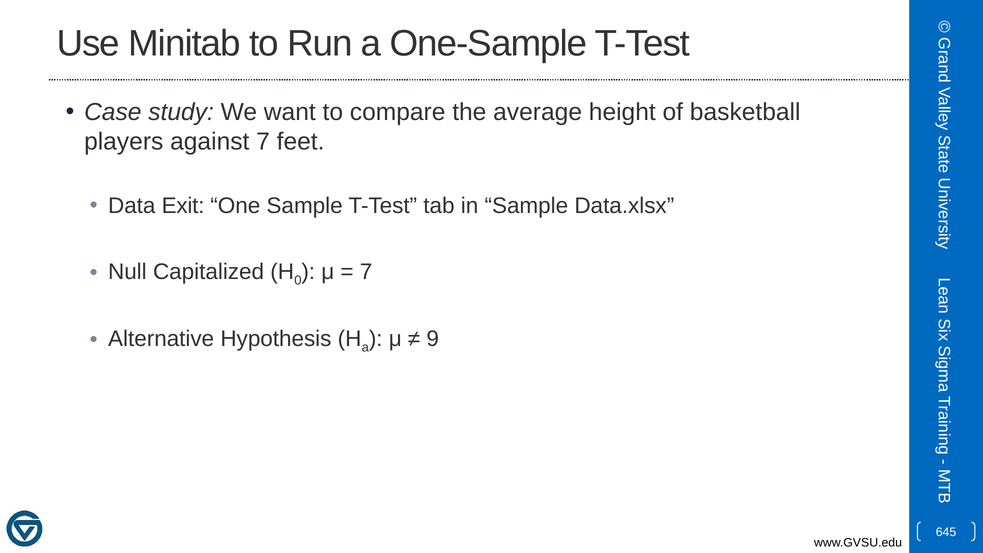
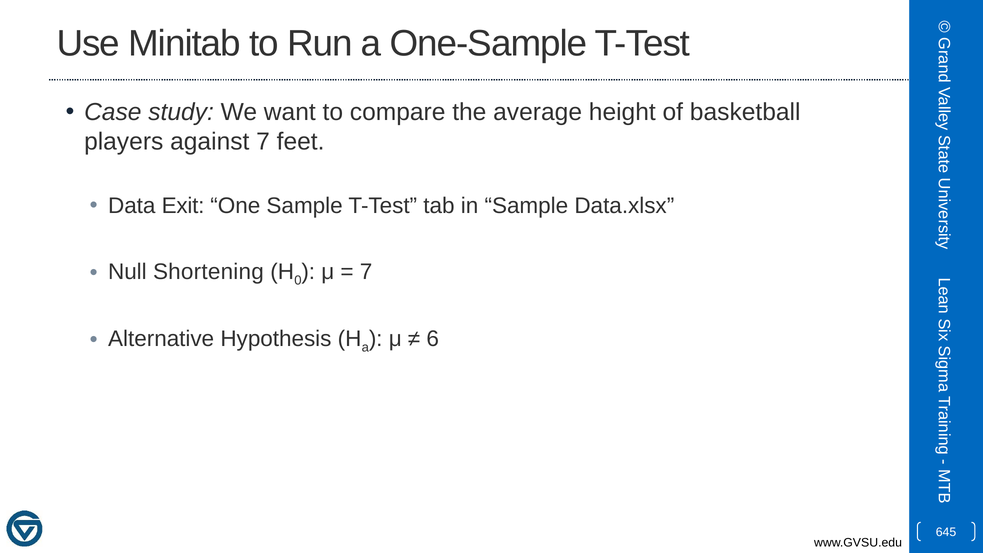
Capitalized: Capitalized -> Shortening (208, 272)
9: 9 -> 6 (433, 339)
